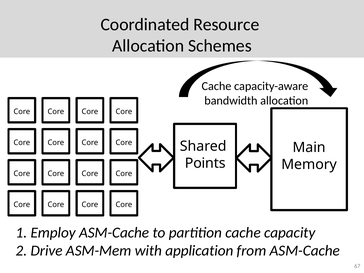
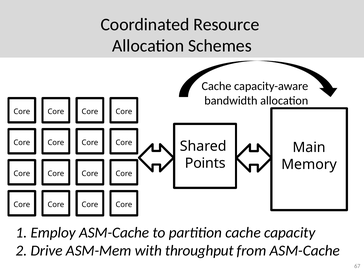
application: application -> throughput (199, 251)
